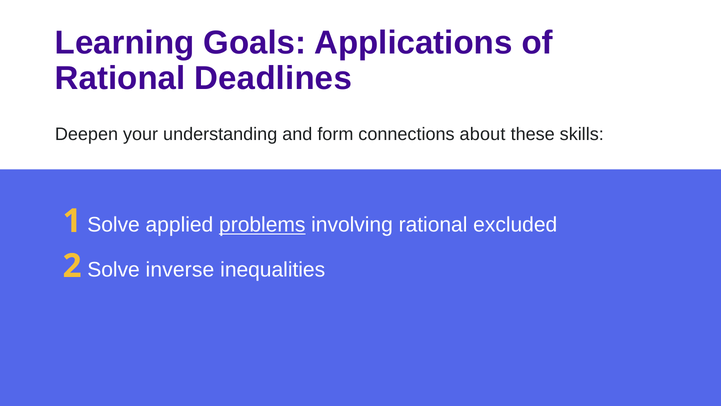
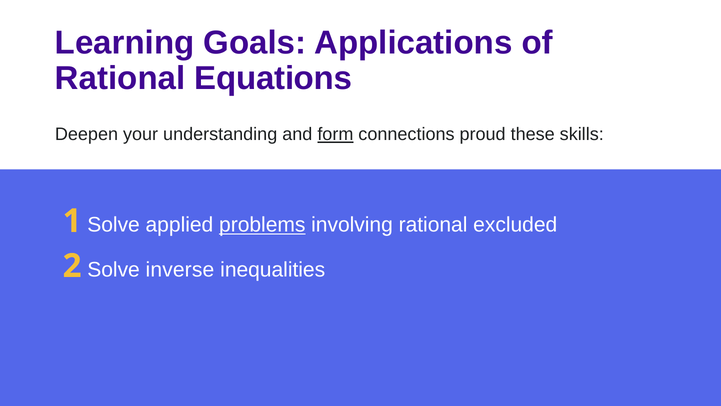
Deadlines: Deadlines -> Equations (273, 78)
form underline: none -> present (335, 134)
about: about -> proud (483, 134)
